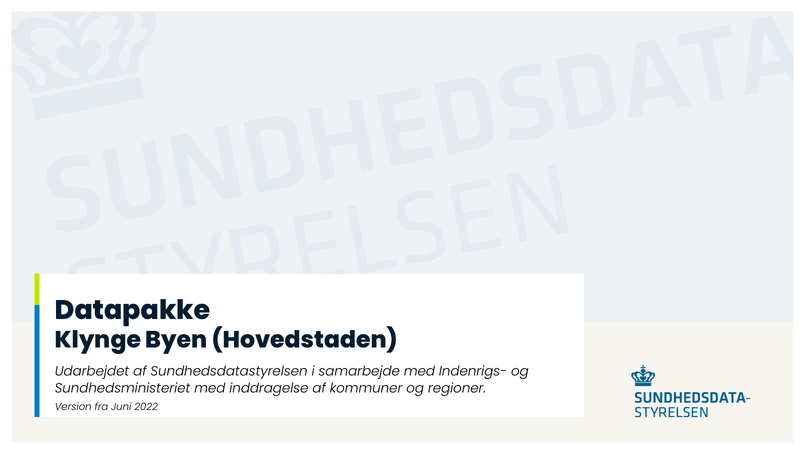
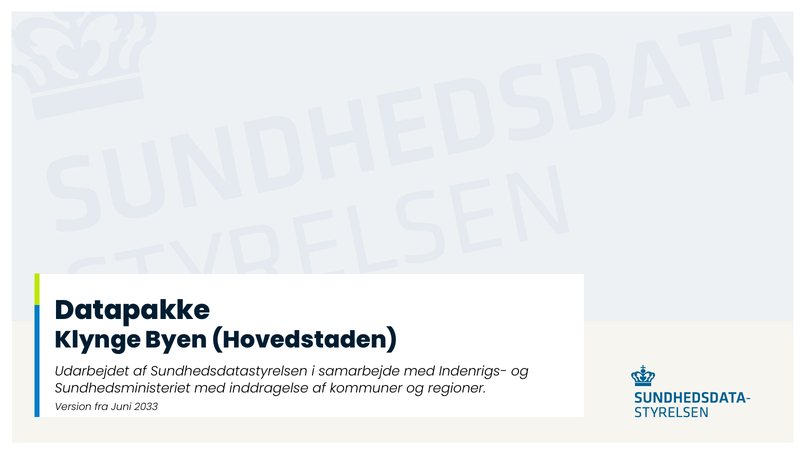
2022: 2022 -> 2033 (146, 407)
